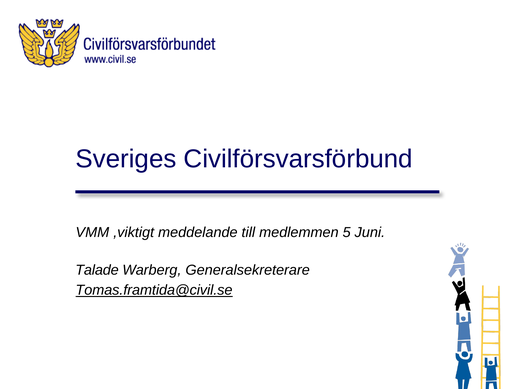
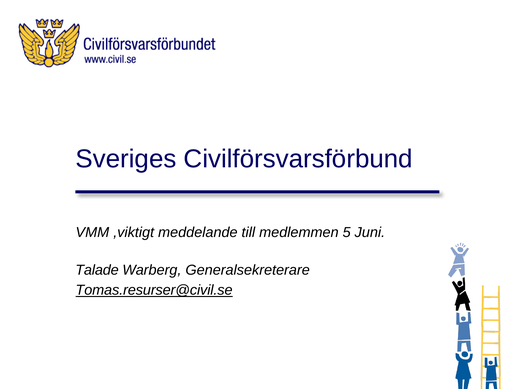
Tomas.framtida@civil.se: Tomas.framtida@civil.se -> Tomas.resurser@civil.se (154, 290)
